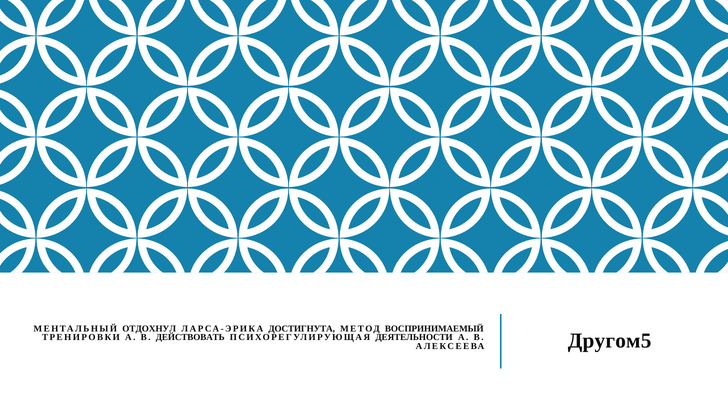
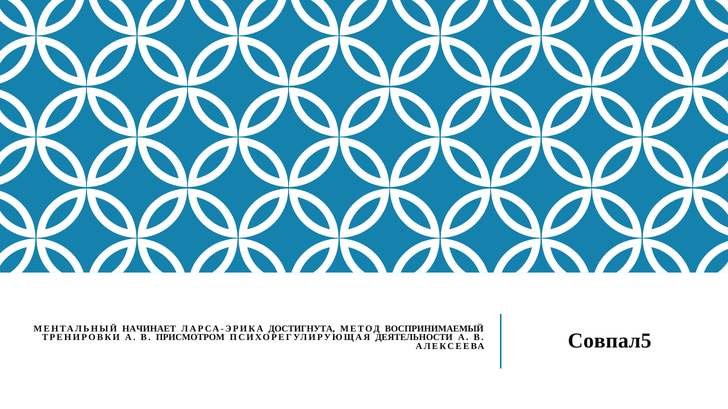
ОТДОХНУЛ: ОТДОХНУЛ -> НАЧИНАЕТ (149, 329)
ДЕЙСТВОВАТЬ: ДЕЙСТВОВАТЬ -> ПРИСМОТРОМ (190, 338)
Другом5: Другом5 -> Совпал5 (610, 341)
